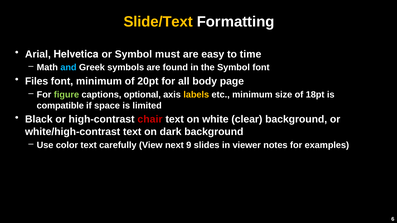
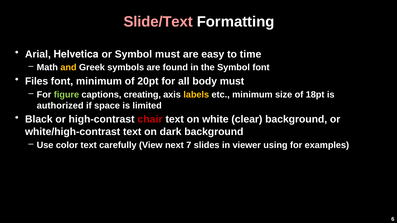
Slide/Text colour: yellow -> pink (158, 22)
and colour: light blue -> yellow (68, 68)
body page: page -> must (232, 81)
optional: optional -> creating (142, 95)
compatible: compatible -> authorized (60, 106)
9: 9 -> 7 (189, 145)
notes: notes -> using (275, 145)
